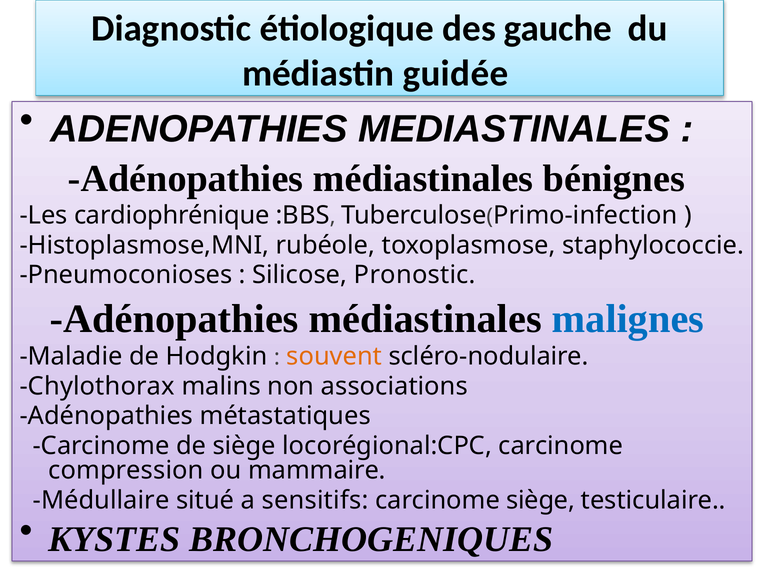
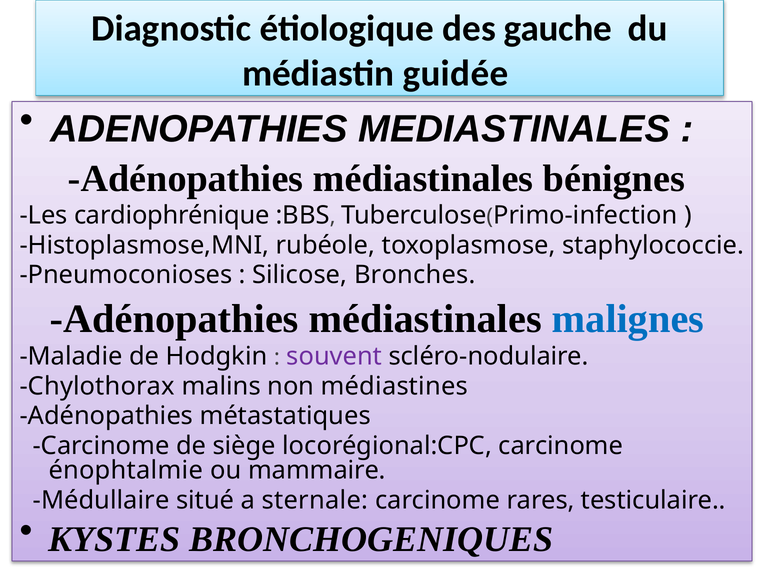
Pronostic: Pronostic -> Bronches (415, 275)
souvent colour: orange -> purple (334, 356)
associations: associations -> médiastines (394, 386)
compression: compression -> énophtalmie (126, 470)
sensitifs: sensitifs -> sternale (315, 500)
carcinome siège: siège -> rares (541, 500)
